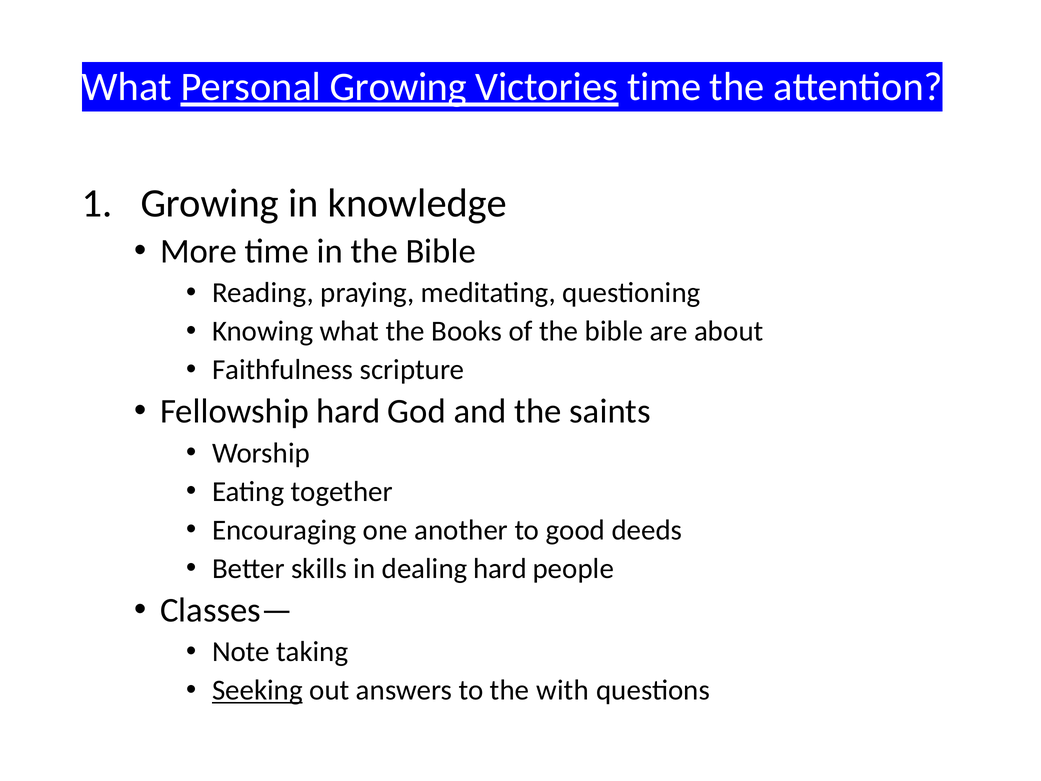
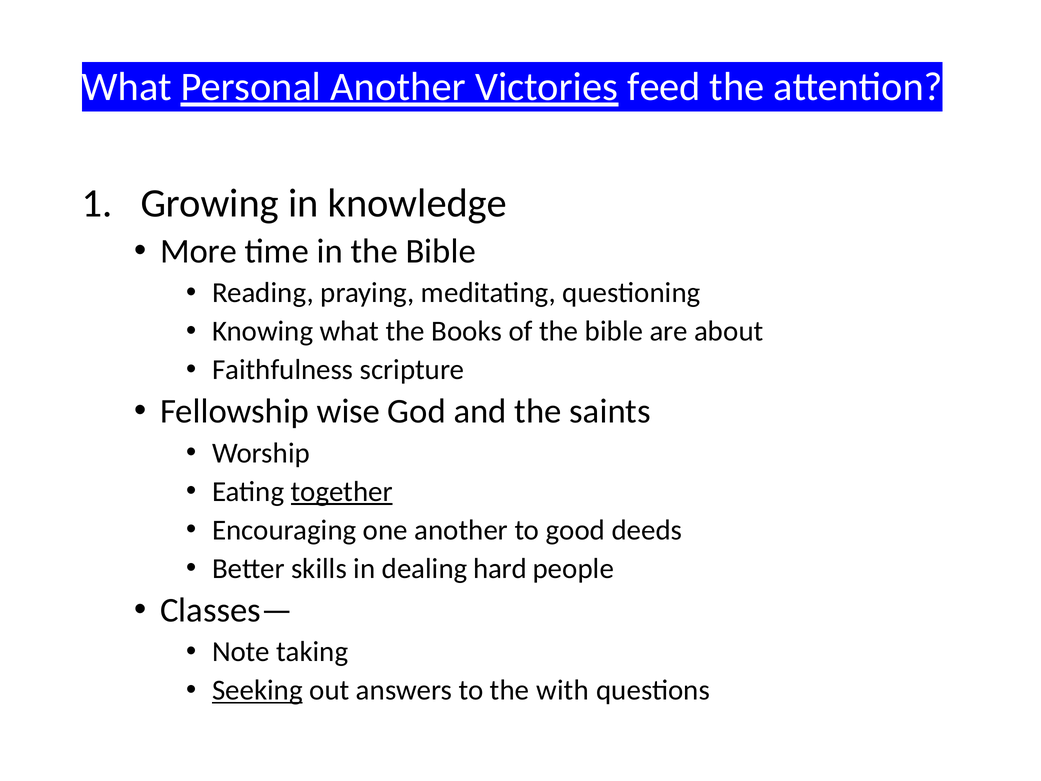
Personal Growing: Growing -> Another (398, 87)
Victories time: time -> feed (664, 87)
Fellowship hard: hard -> wise (348, 411)
together underline: none -> present (342, 491)
